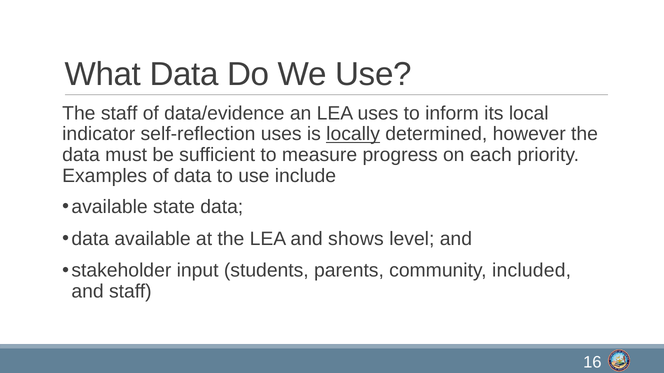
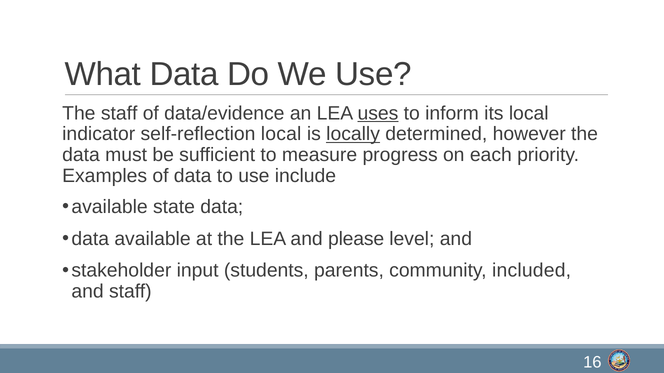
uses underline: none -> present (378, 113)
self-reflection uses: uses -> local (281, 134)
shows: shows -> please (356, 239)
